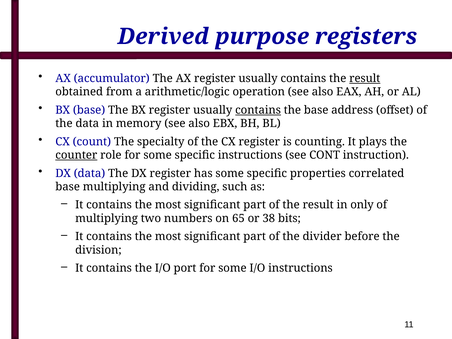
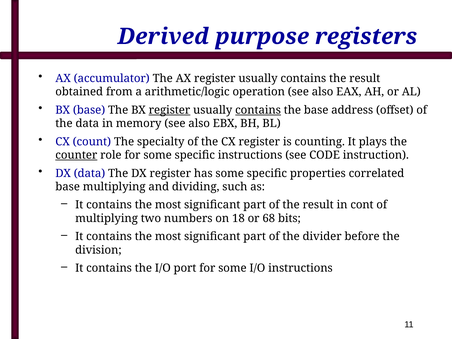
result underline: present -> none (365, 78)
register underline: none -> present (169, 110)
CONT: CONT -> CODE (325, 155)
only: only -> cont (362, 205)
65: 65 -> 18 (238, 218)
38: 38 -> 68 (269, 218)
